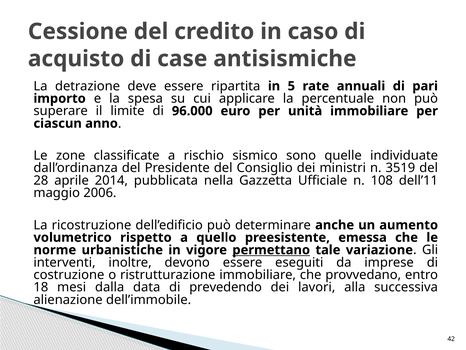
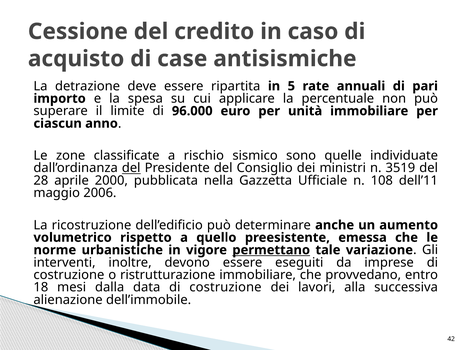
del underline: none -> present (131, 168)
2014: 2014 -> 2000 (111, 180)
data di prevedendo: prevedendo -> costruzione (225, 287)
